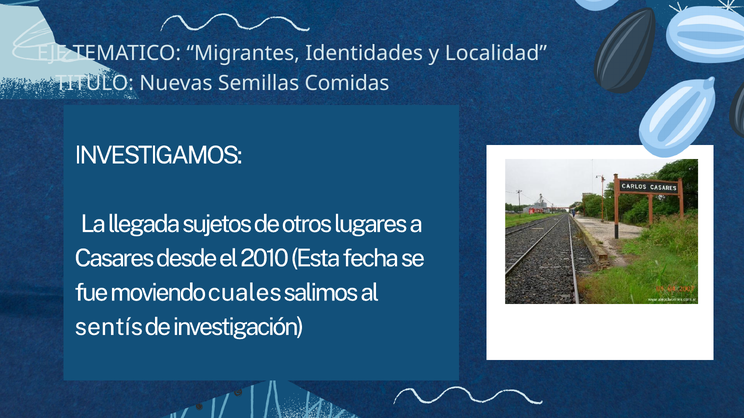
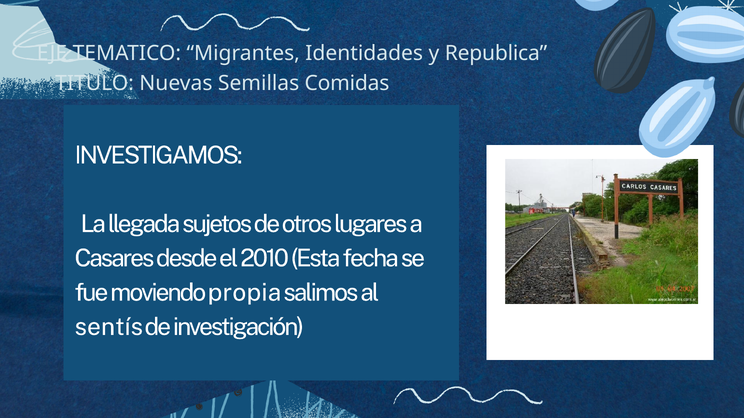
Localidad: Localidad -> Republica (496, 53)
cuales: cuales -> propia (244, 293)
